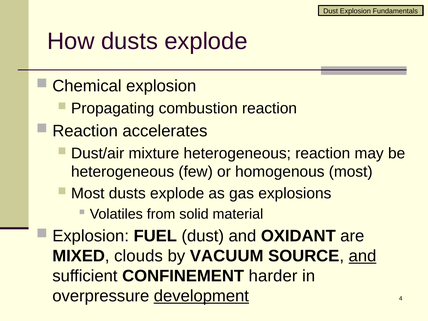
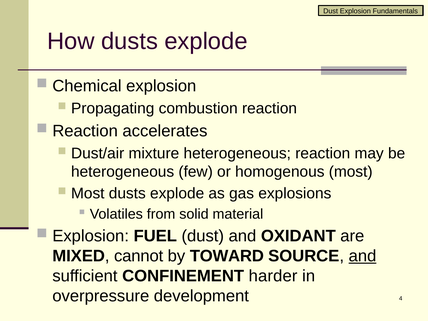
clouds: clouds -> cannot (139, 256)
VACUUM: VACUUM -> TOWARD (227, 256)
development underline: present -> none (201, 296)
